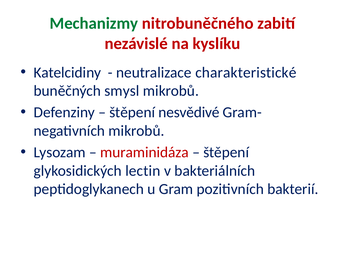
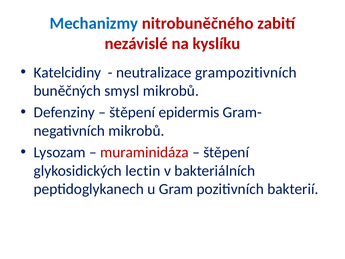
Mechanizmy colour: green -> blue (94, 23)
charakteristické: charakteristické -> grampozitivních (246, 72)
nesvědivé: nesvědivé -> epidermis (189, 112)
